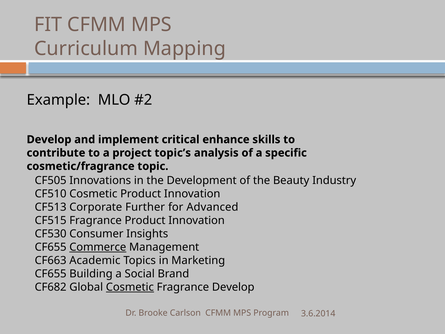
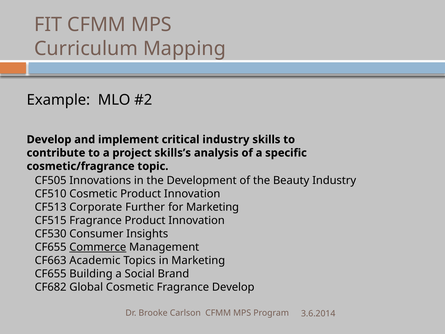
critical enhance: enhance -> industry (226, 139)
topic’s: topic’s -> skills’s (173, 153)
for Advanced: Advanced -> Marketing (213, 207)
Cosmetic underline: present -> none (130, 287)
